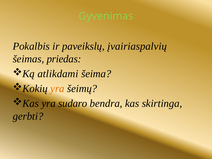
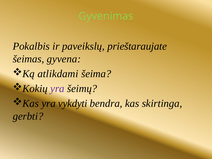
įvairiaspalvių: įvairiaspalvių -> prieštaraujate (137, 46)
priedas: priedas -> gyvena (64, 59)
yra colour: orange -> purple (57, 89)
sudaro: sudaro -> vykdyti (73, 103)
